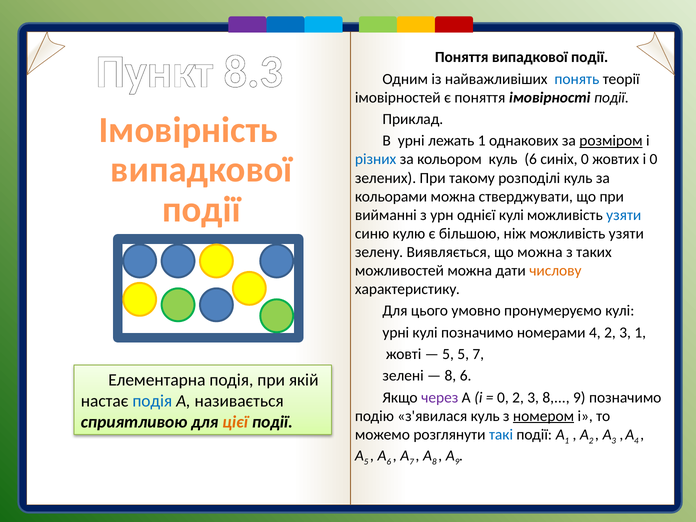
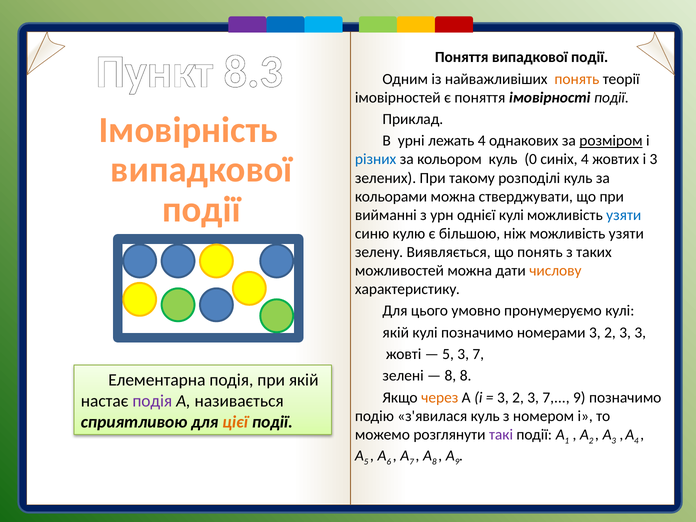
понять colour: blue -> orange (577, 79)
лежать 1: 1 -> 4 (482, 141)
куль 6: 6 -> 0 (531, 159)
синіх 0: 0 -> 4 (585, 159)
і 0: 0 -> 3 (654, 159)
що можна: можна -> понять (540, 252)
урні: урні -> якій (396, 333)
номерами 4: 4 -> 3 (595, 333)
3 1: 1 -> 3 (640, 333)
5 5: 5 -> 3 (463, 354)
8 6: 6 -> 8 (466, 376)
через colour: purple -> orange (440, 397)
0: 0 -> 3 (503, 397)
2 3 8: 8 -> 7 (556, 397)
подія colour: blue -> purple (152, 401)
номером underline: present -> none (544, 416)
такі colour: blue -> purple (501, 435)
